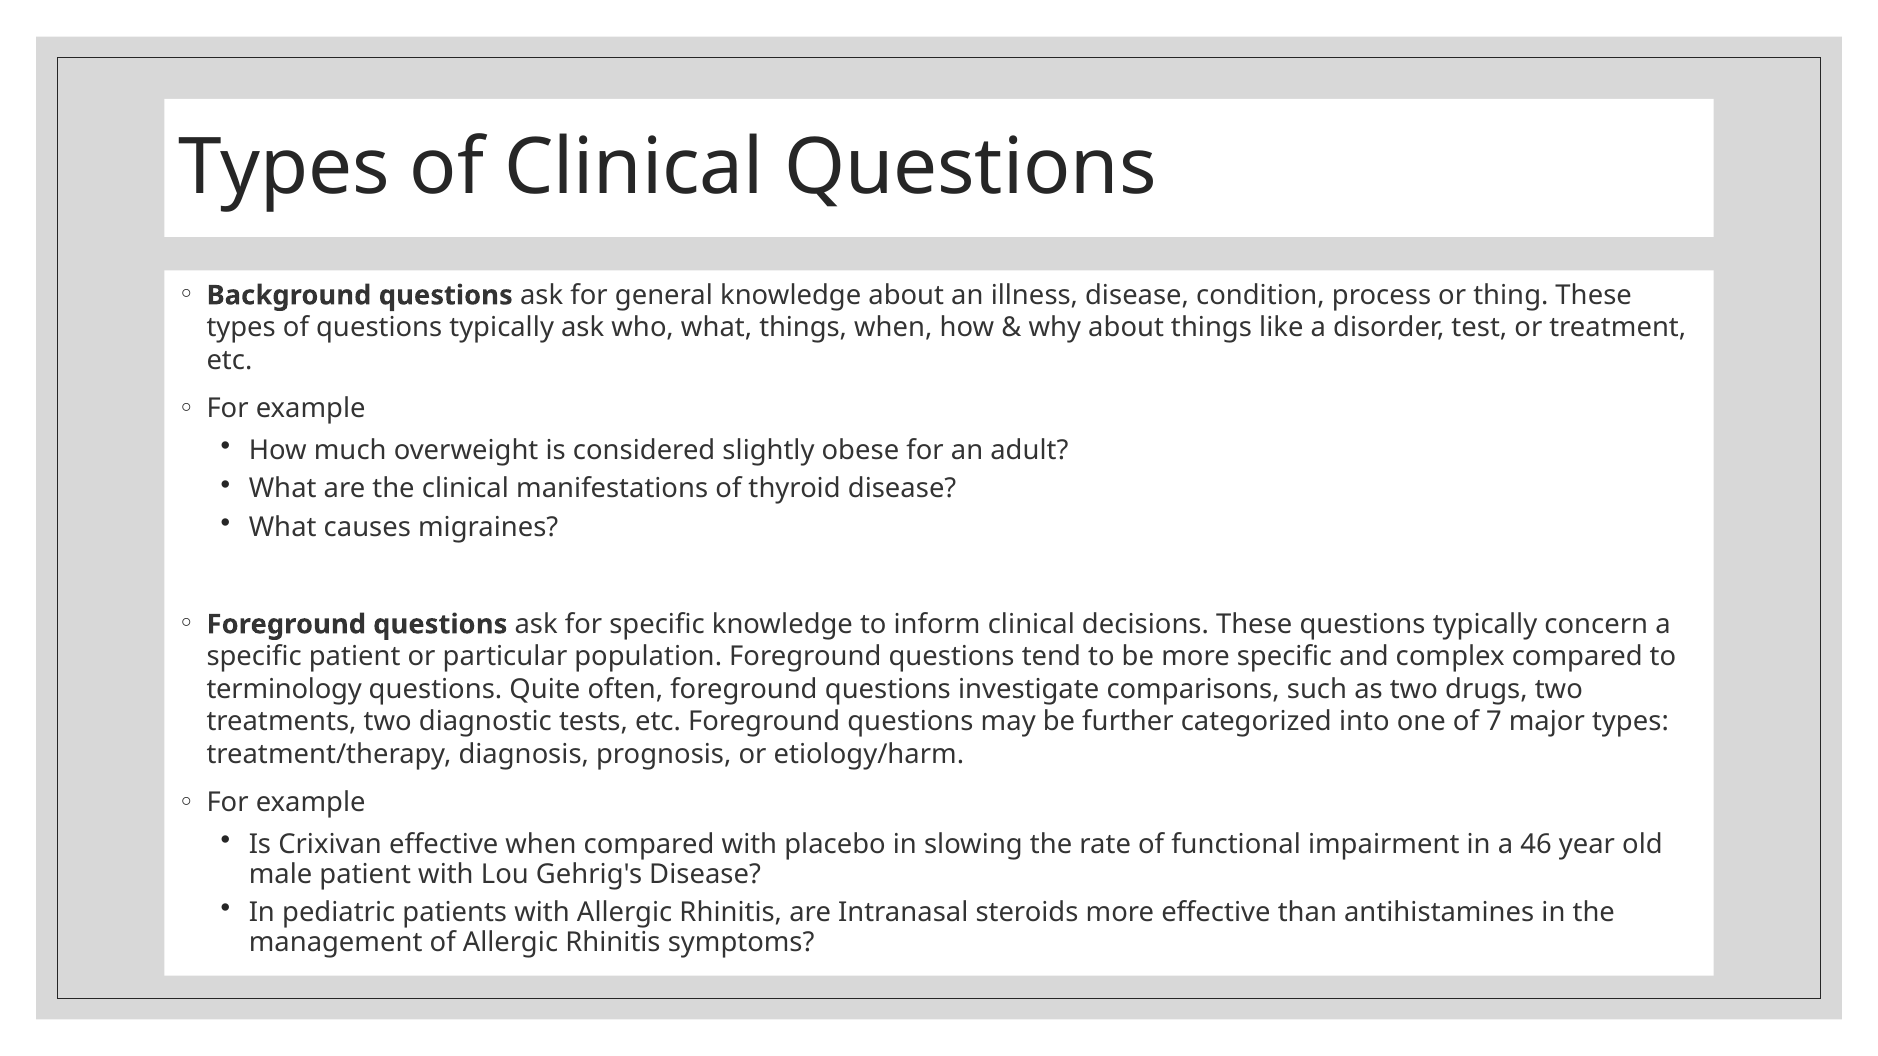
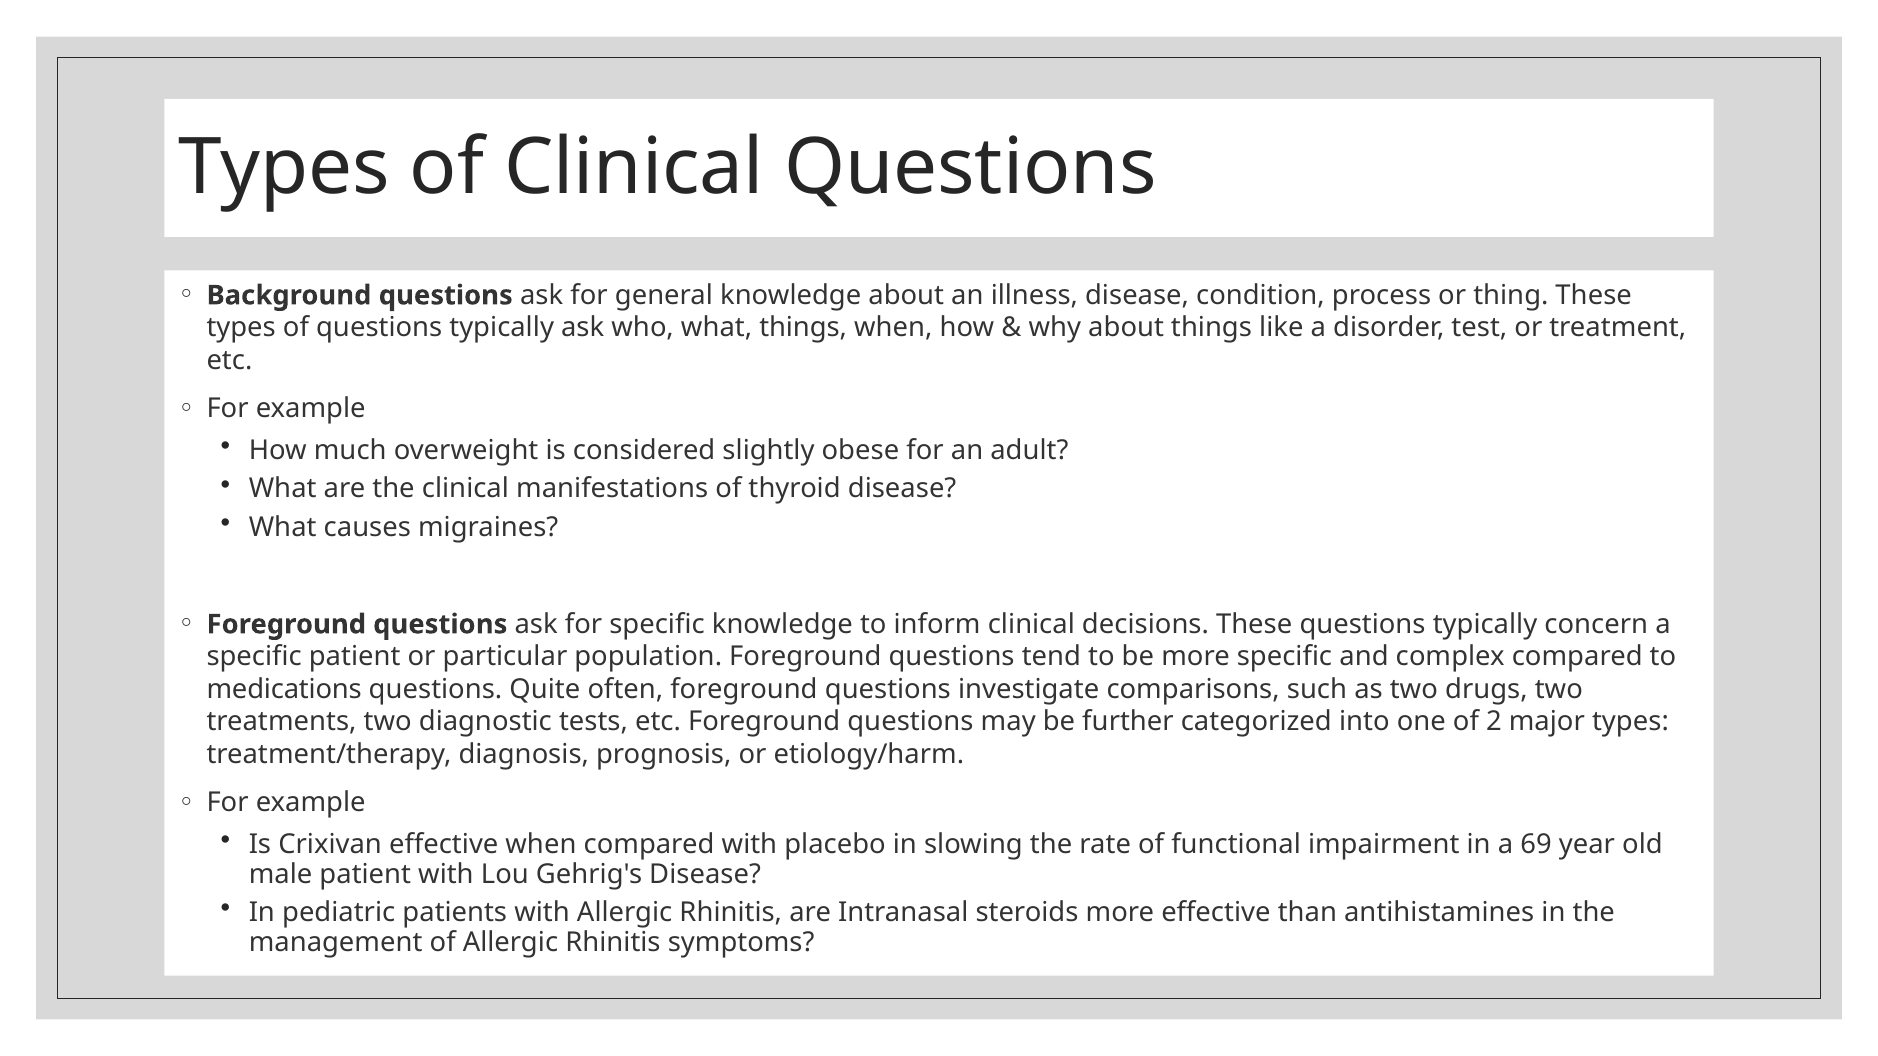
terminology: terminology -> medications (284, 690)
7: 7 -> 2 (1494, 722)
46: 46 -> 69 (1536, 845)
